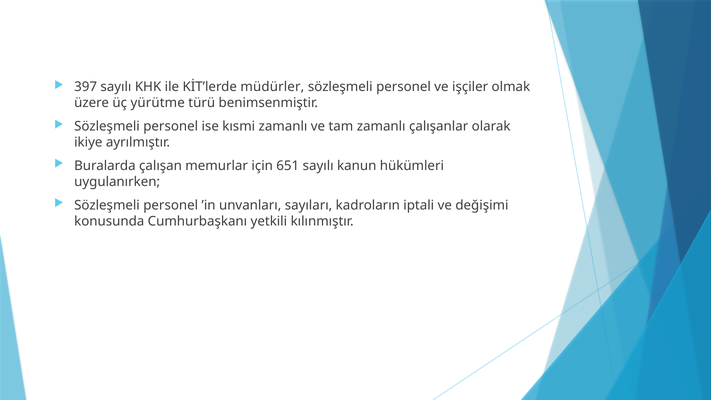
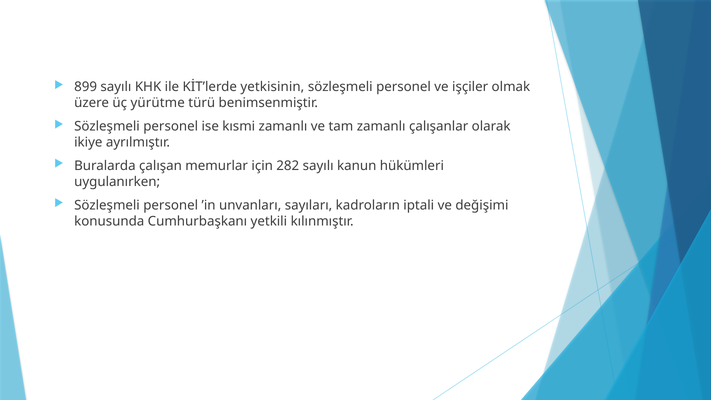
397: 397 -> 899 (86, 87)
müdürler: müdürler -> yetkisinin (272, 87)
651: 651 -> 282 (288, 166)
